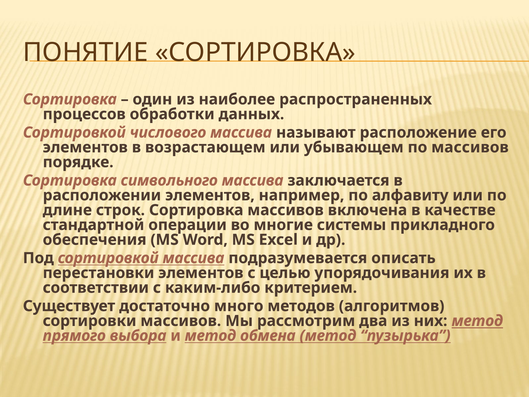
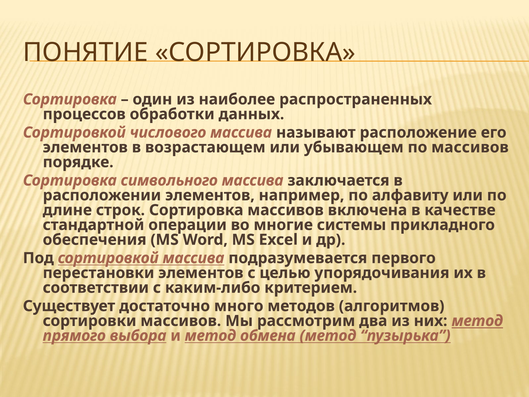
описать: описать -> первого (404, 258)
